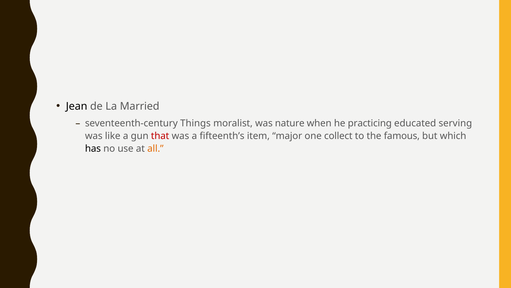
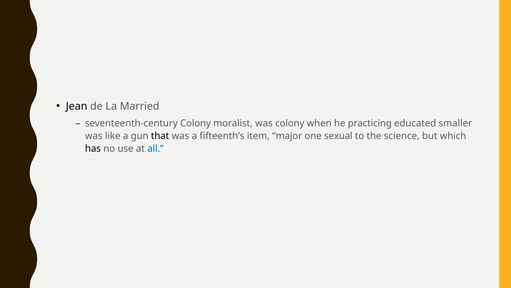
seventeenth-century Things: Things -> Colony (196, 123)
was nature: nature -> colony (290, 123)
serving: serving -> smaller (455, 123)
that colour: red -> black (160, 136)
collect: collect -> sexual (338, 136)
famous: famous -> science (402, 136)
all colour: orange -> blue (155, 148)
